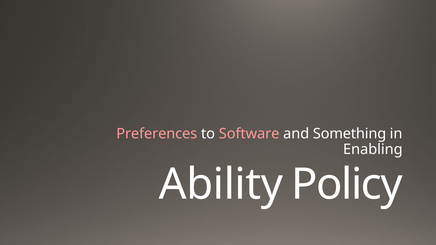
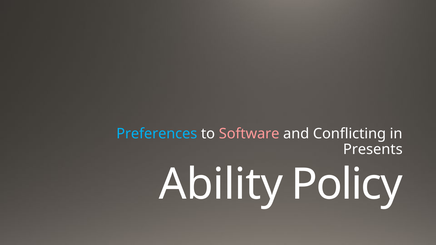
Preferences colour: pink -> light blue (157, 134)
Something: Something -> Conflicting (349, 134)
Enabling: Enabling -> Presents (373, 149)
